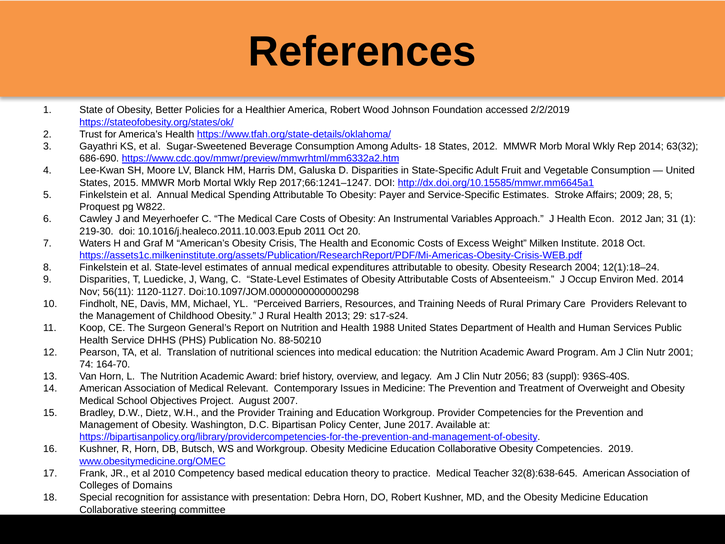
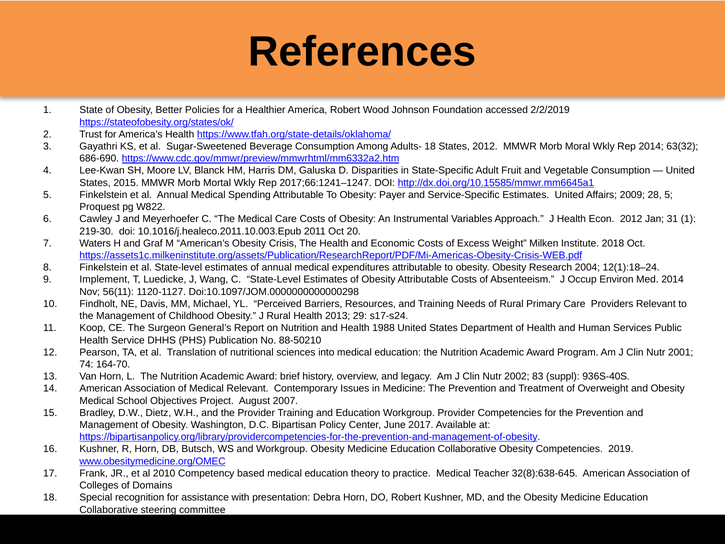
Estimates Stroke: Stroke -> United (569, 195)
Disparities: Disparities -> Implement (105, 280)
2056: 2056 -> 2002 (517, 376)
